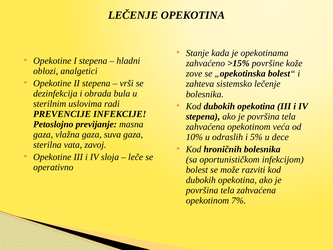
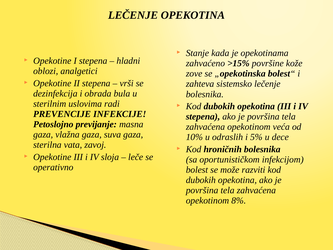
7%: 7% -> 8% (239, 200)
